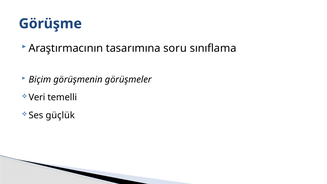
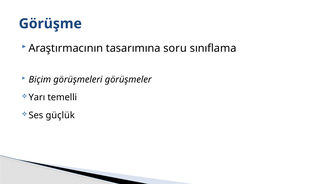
görüşmenin: görüşmenin -> görüşmeleri (78, 79)
Veri: Veri -> Yarı (37, 97)
